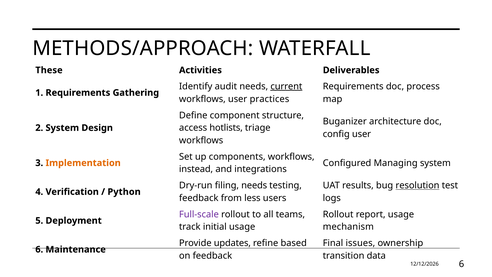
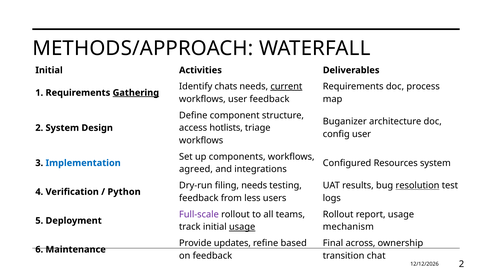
These: These -> Initial (49, 70)
audit: audit -> chats (226, 86)
Gathering underline: none -> present (136, 93)
user practices: practices -> feedback (270, 99)
Managing: Managing -> Resources (396, 163)
Implementation colour: orange -> blue (83, 163)
instead: instead -> agreed (196, 169)
usage underline: none -> present (242, 227)
issues: issues -> across (360, 243)
data: data -> chat (376, 256)
6: 6 -> 2 (461, 264)
